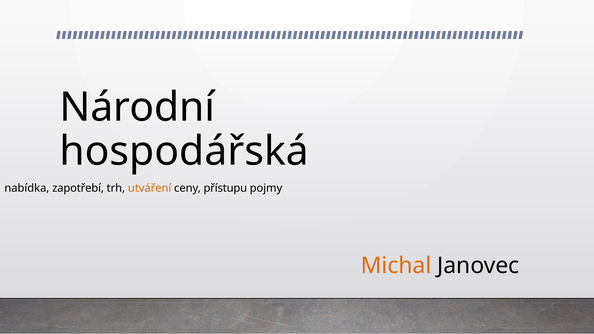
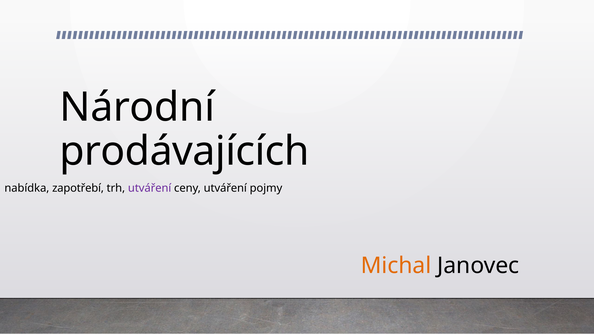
hospodářská: hospodářská -> prodávajících (184, 151)
utváření colour: orange -> purple (150, 188)
ceny přístupu: přístupu -> utváření (225, 188)
